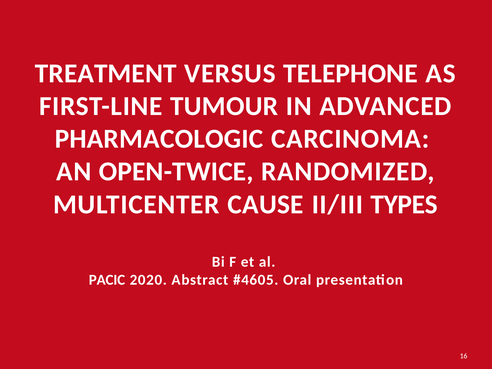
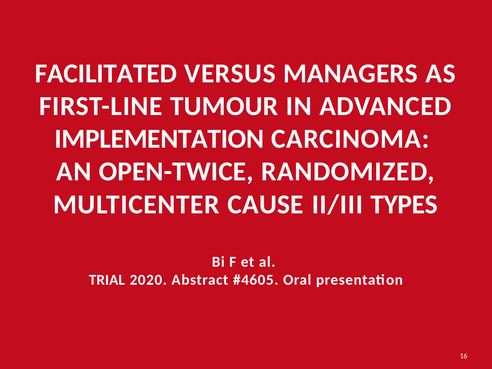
TREATMENT: TREATMENT -> FACILITATED (106, 73)
TELEPHONE: TELEPHONE -> MANAGERS (351, 73)
PHARMACOLOGIC: PHARMACOLOGIC -> IMPLEMENTATION (159, 139)
PACIC: PACIC -> TRIAL (107, 280)
